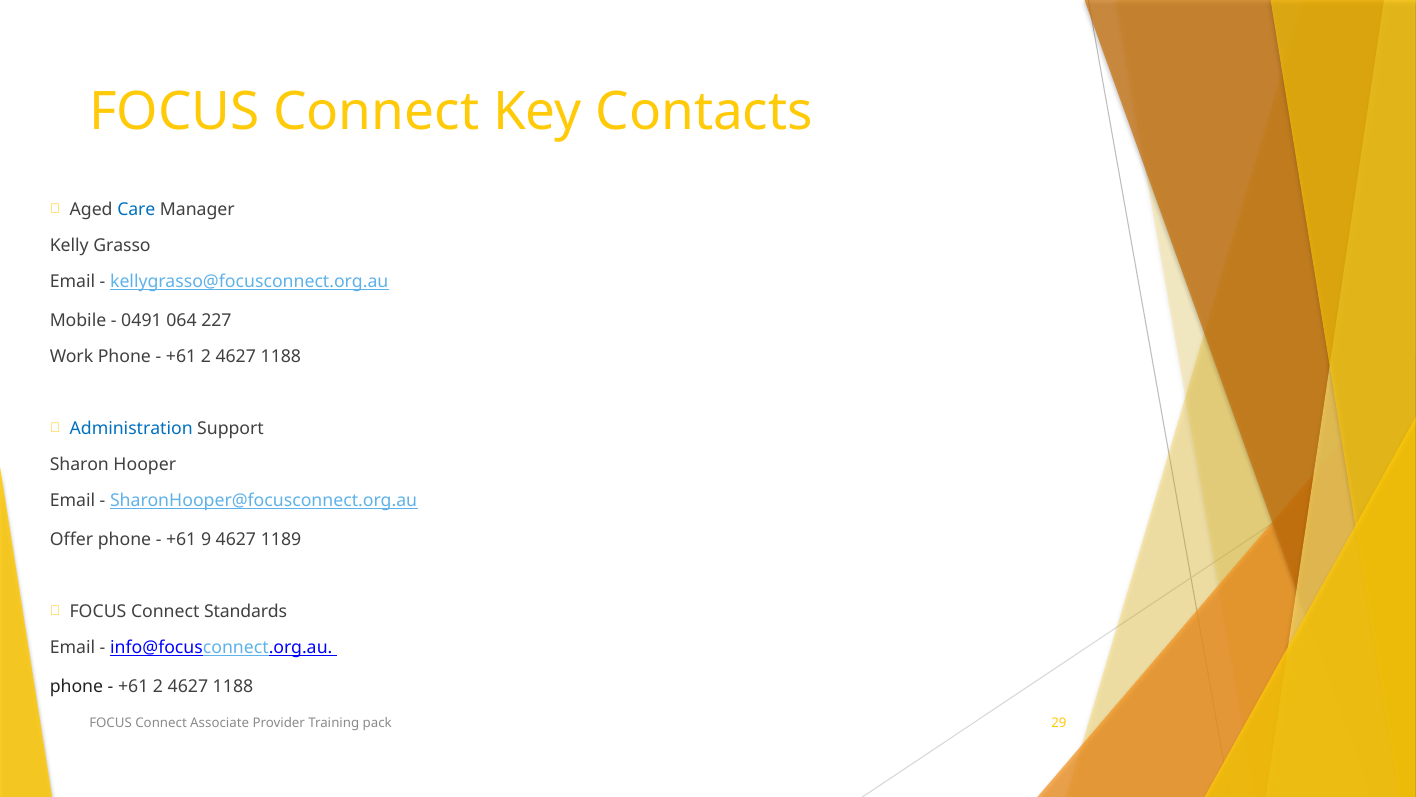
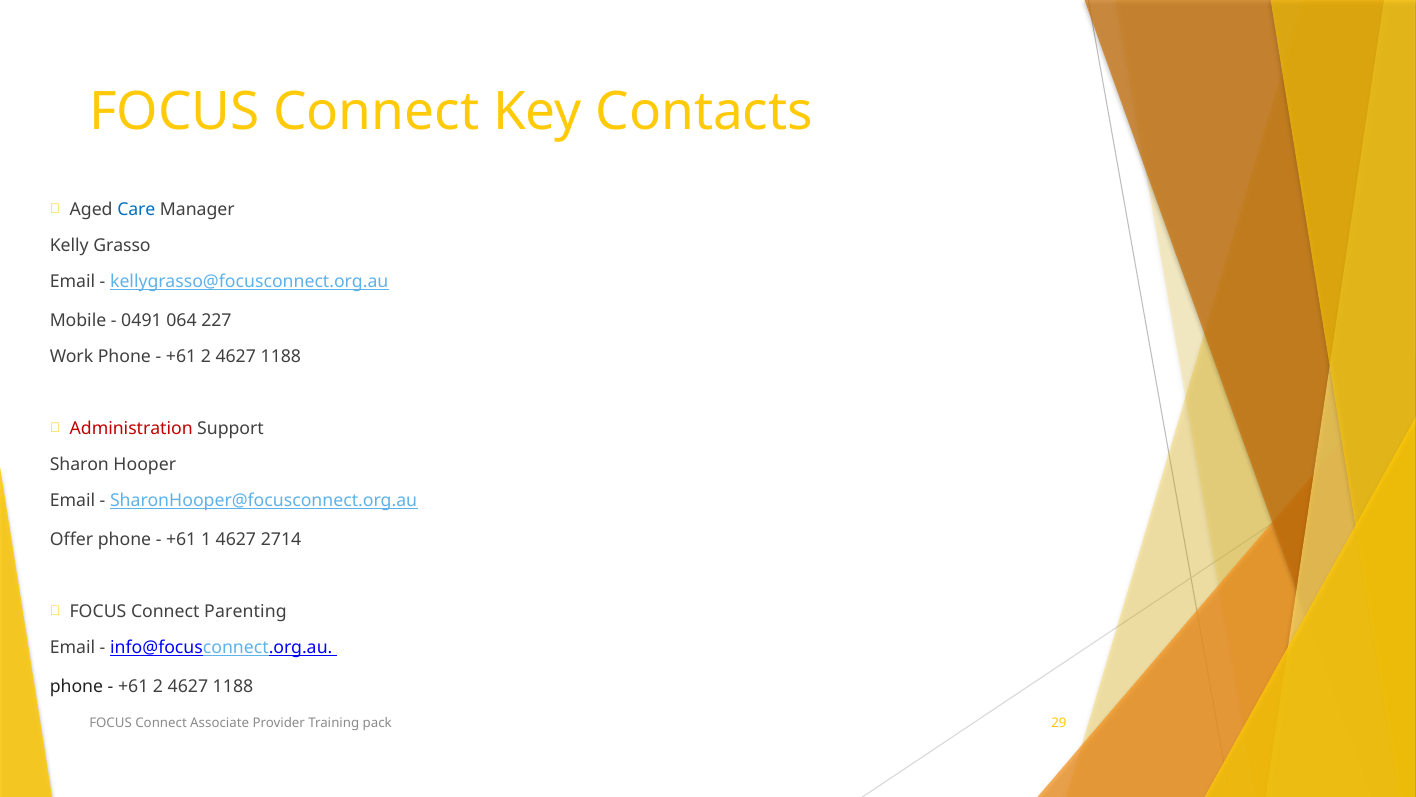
Administration colour: blue -> red (131, 428)
9: 9 -> 1 (206, 539)
1189: 1189 -> 2714 (281, 539)
Standards: Standards -> Parenting (246, 611)
